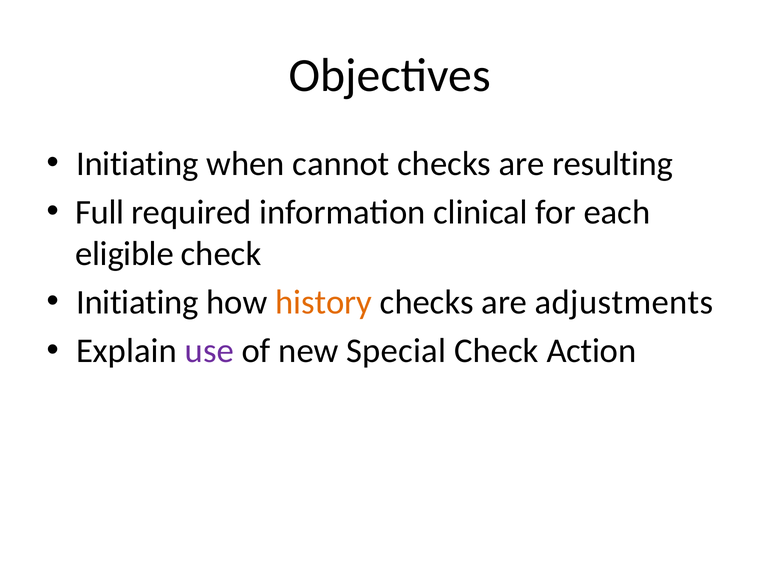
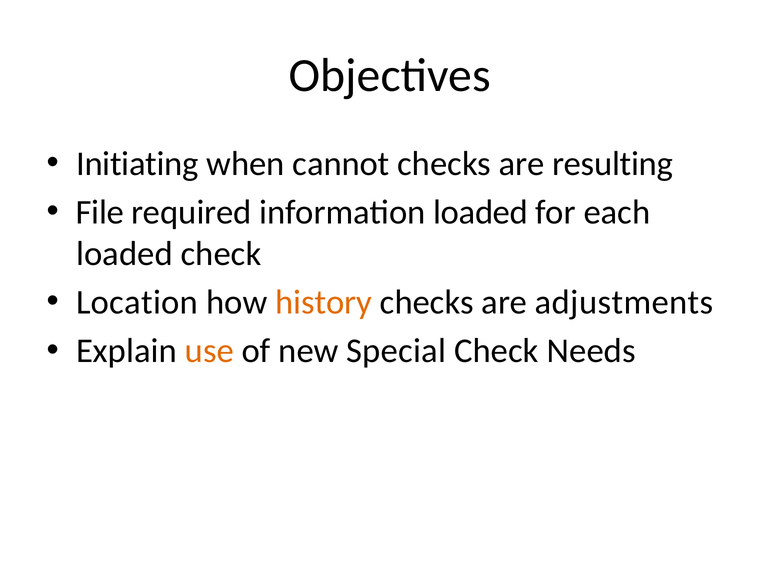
Full: Full -> File (100, 212)
information clinical: clinical -> loaded (481, 212)
eligible: eligible -> loaded (124, 254)
Initiating: Initiating -> Location (137, 302)
use colour: purple -> orange (209, 351)
Action: Action -> Needs (591, 351)
